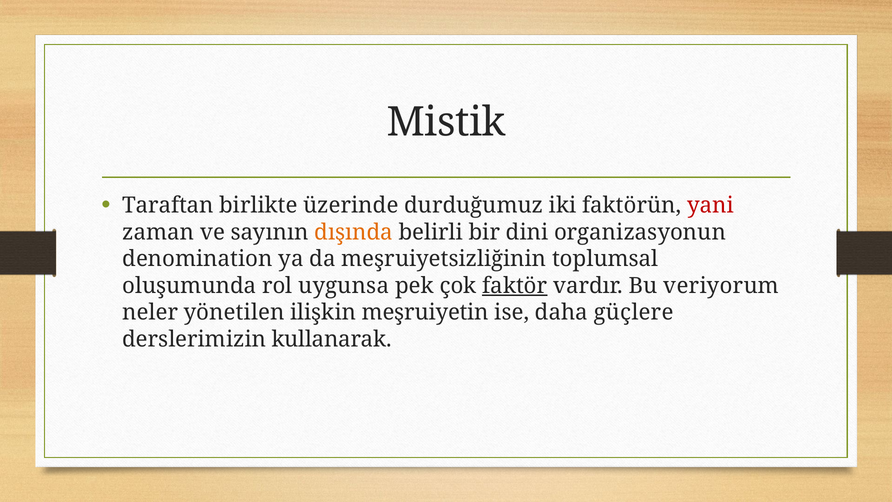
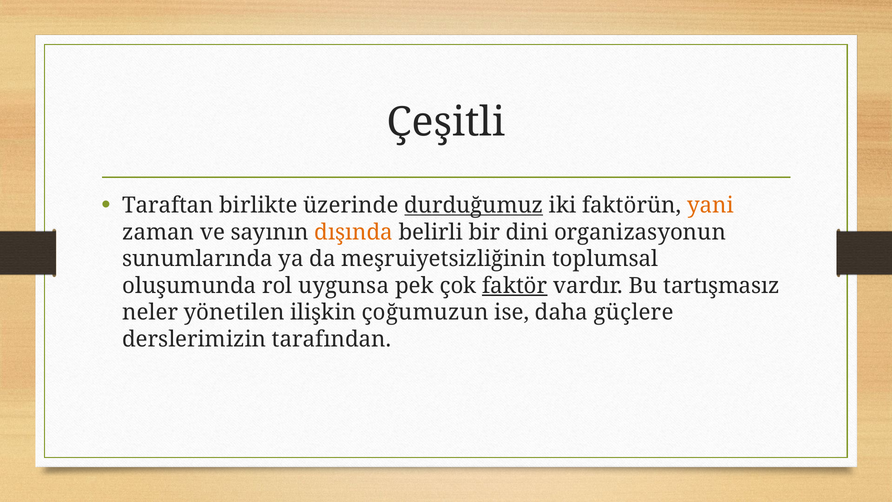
Mistik: Mistik -> Çeşitli (446, 122)
durduğumuz underline: none -> present (474, 205)
yani colour: red -> orange (710, 205)
denomination: denomination -> sunumlarında (198, 259)
veriyorum: veriyorum -> tartışmasız (721, 286)
meşruiyetin: meşruiyetin -> çoğumuzun (425, 312)
kullanarak: kullanarak -> tarafından (332, 339)
